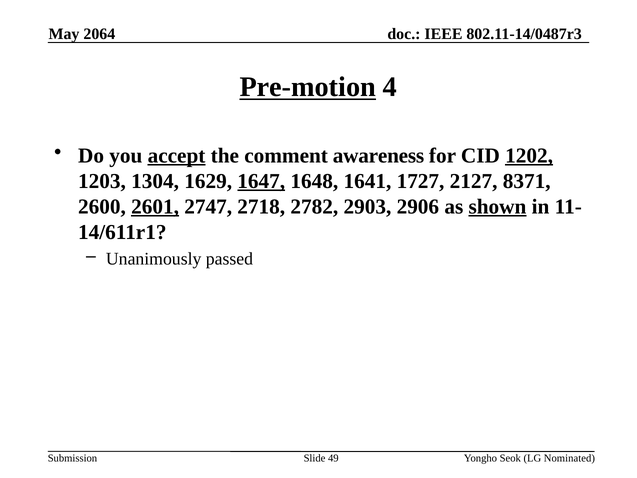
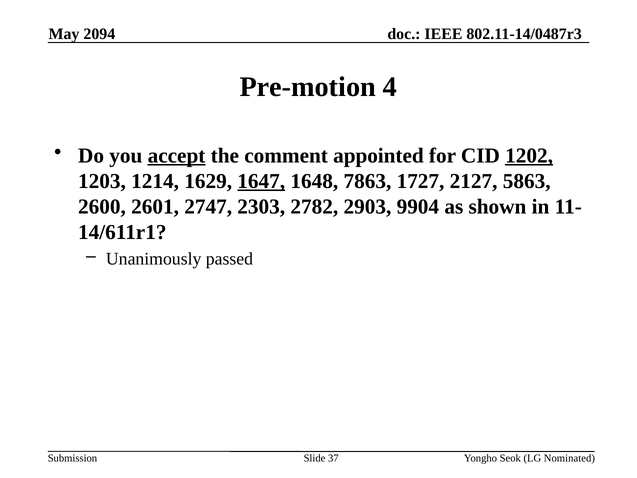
2064: 2064 -> 2094 (99, 34)
Pre-motion underline: present -> none (308, 87)
awareness: awareness -> appointed (378, 155)
1304: 1304 -> 1214 (155, 181)
1641: 1641 -> 7863 (367, 181)
8371: 8371 -> 5863 (527, 181)
2601 underline: present -> none (155, 206)
2718: 2718 -> 2303 (261, 206)
2906: 2906 -> 9904 (418, 206)
shown underline: present -> none (497, 206)
49: 49 -> 37 (333, 458)
